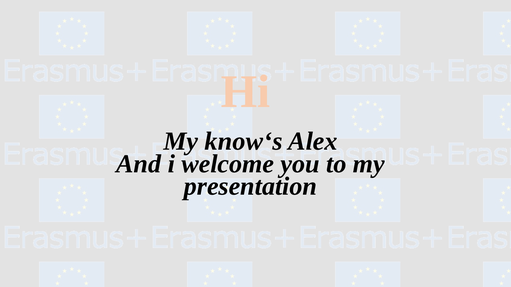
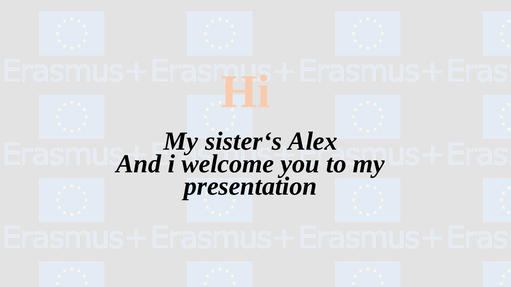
know‘s: know‘s -> sister‘s (244, 142)
